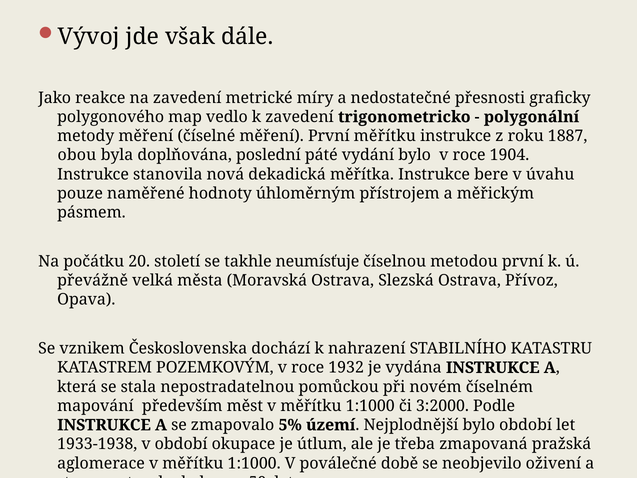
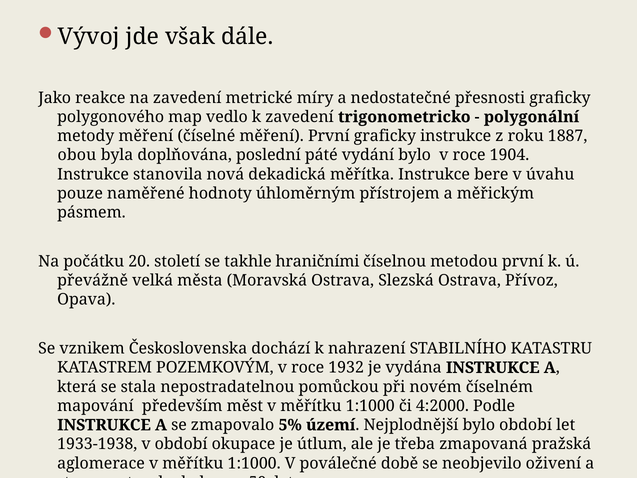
První měřítku: měřítku -> graficky (385, 136)
neumísťuje: neumísťuje -> hraničními (317, 261)
3:2000: 3:2000 -> 4:2000 (442, 406)
